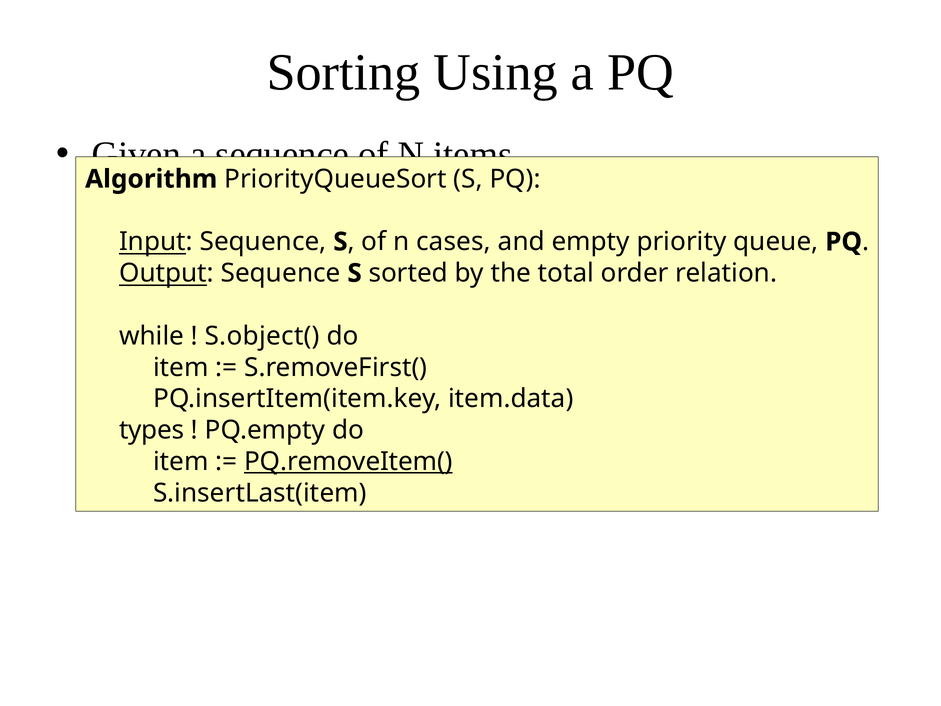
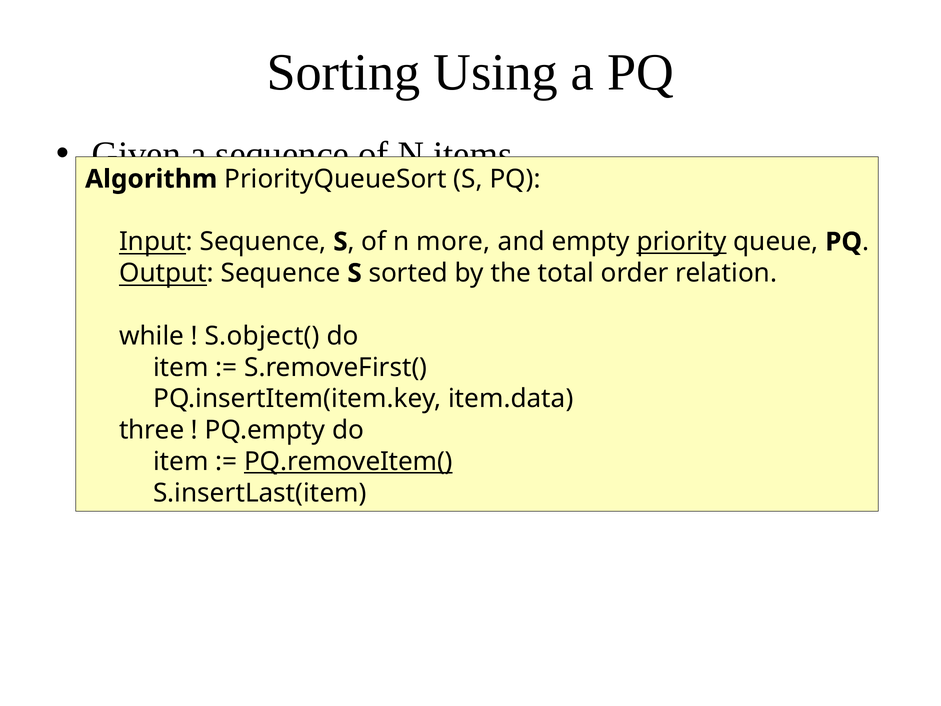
cases: cases -> more (453, 242)
priority underline: none -> present (682, 242)
types: types -> three (152, 430)
